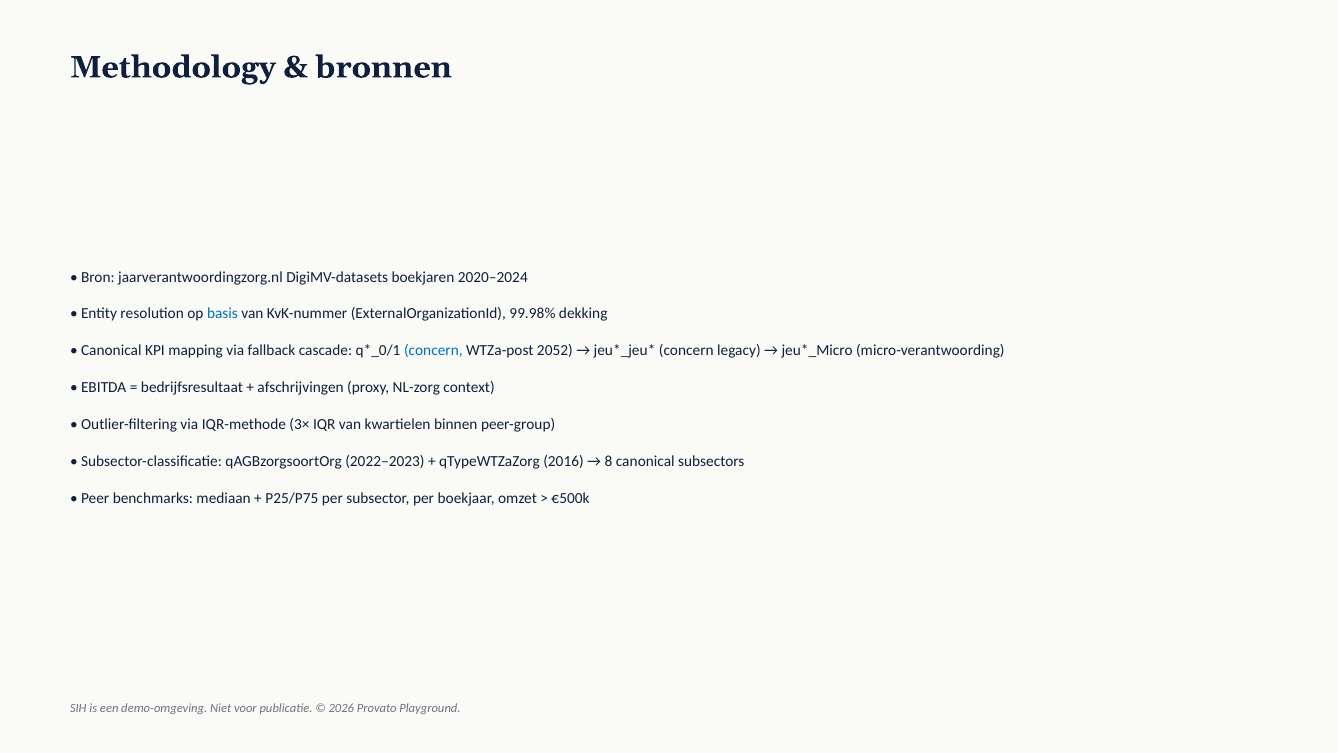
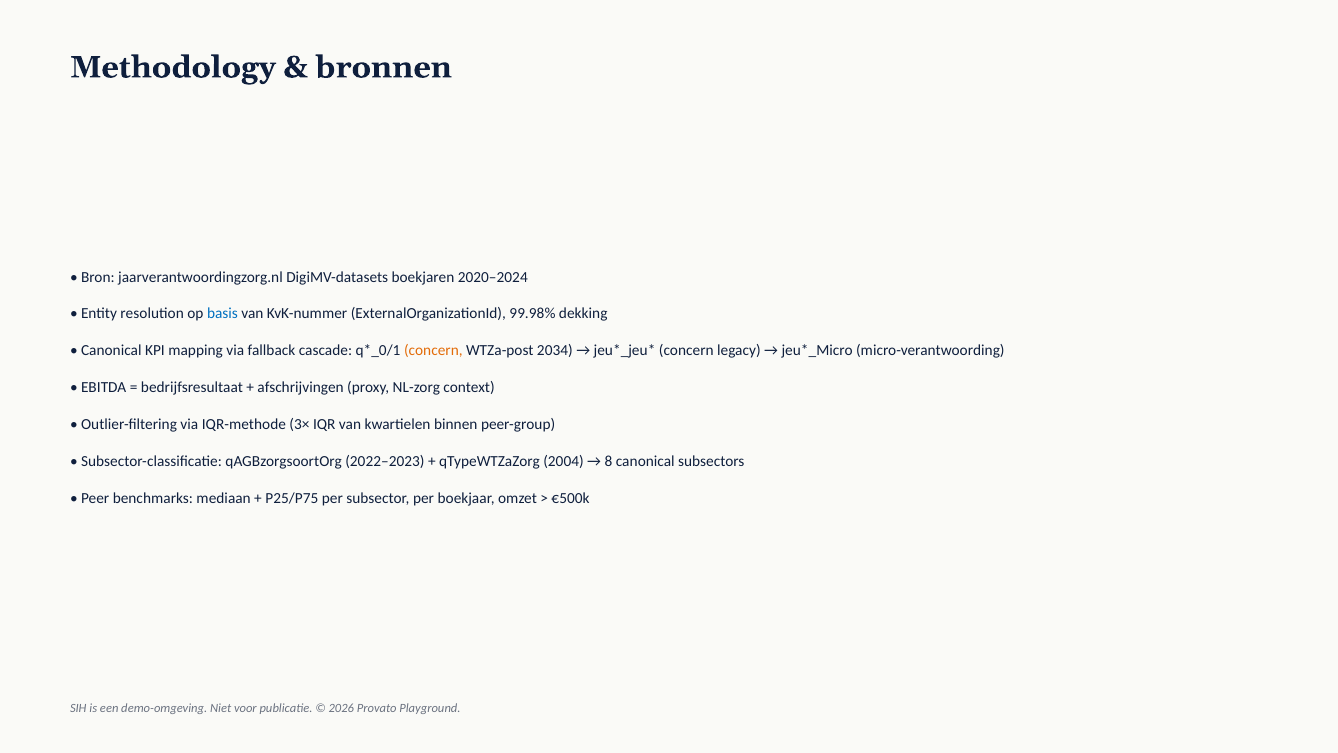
concern colour: blue -> orange (433, 351)
2052: 2052 -> 2034 (555, 351)
2016: 2016 -> 2004 (564, 461)
